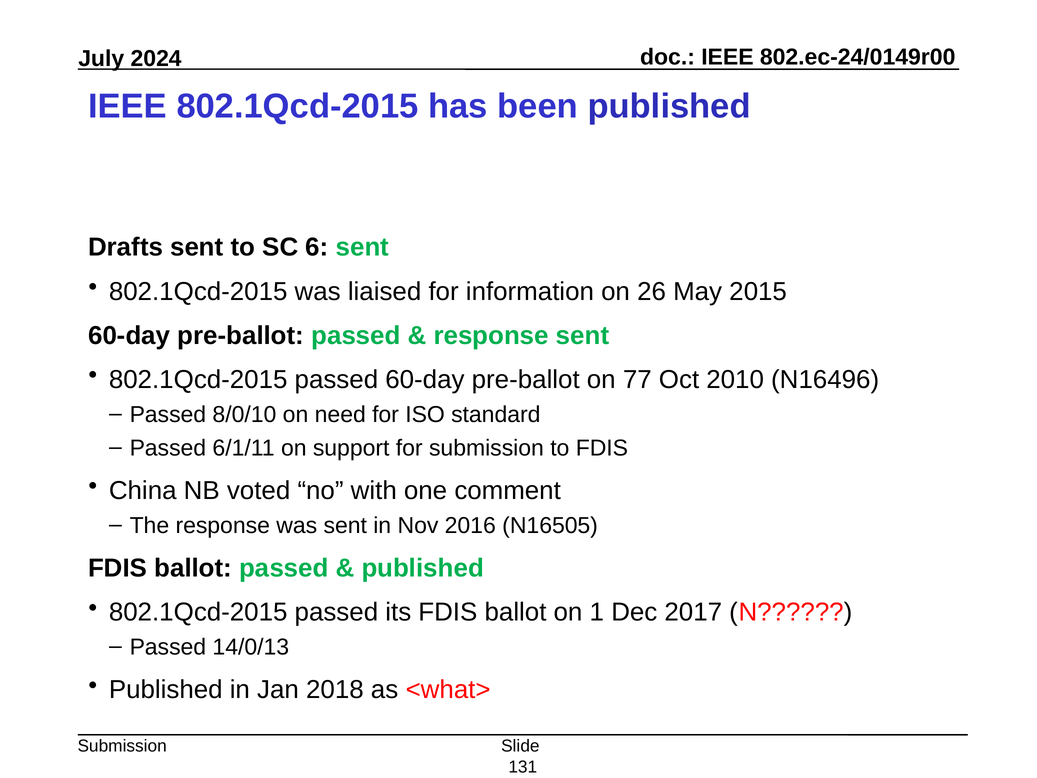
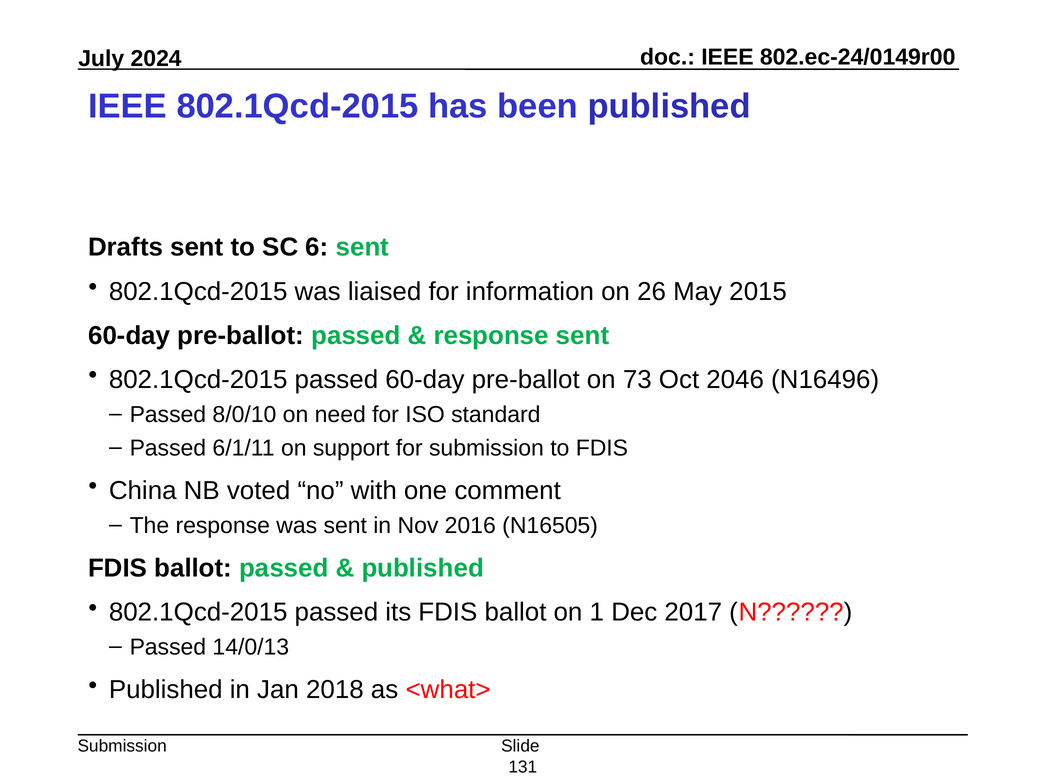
77: 77 -> 73 (637, 380)
2010: 2010 -> 2046 (735, 380)
